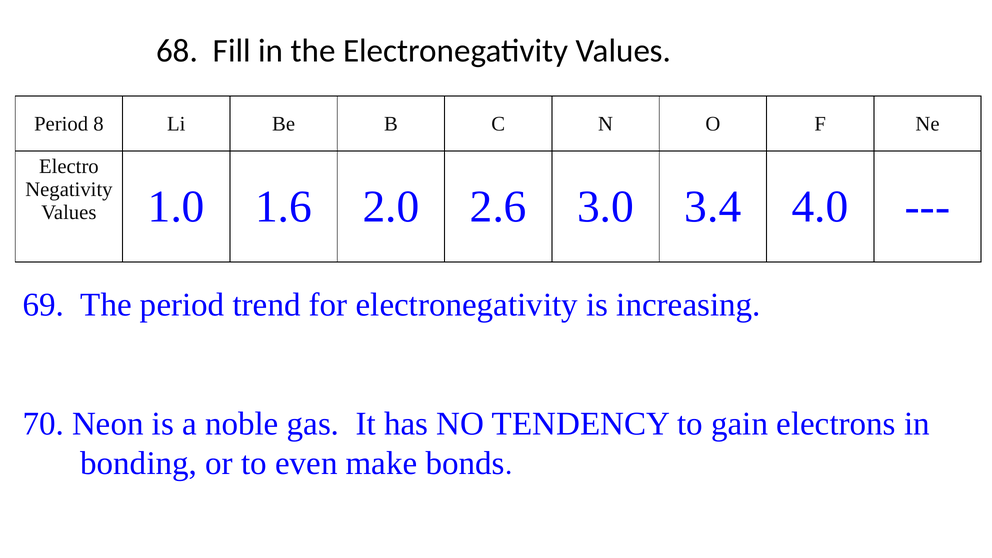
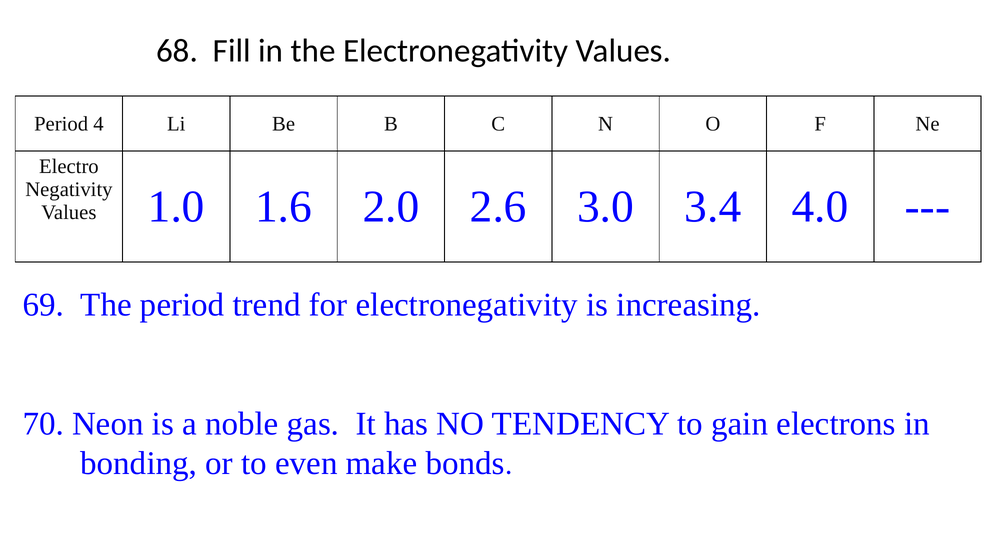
8: 8 -> 4 (98, 124)
